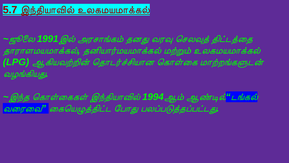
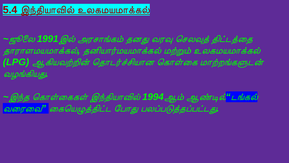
5.7: 5.7 -> 5.4 (10, 10)
